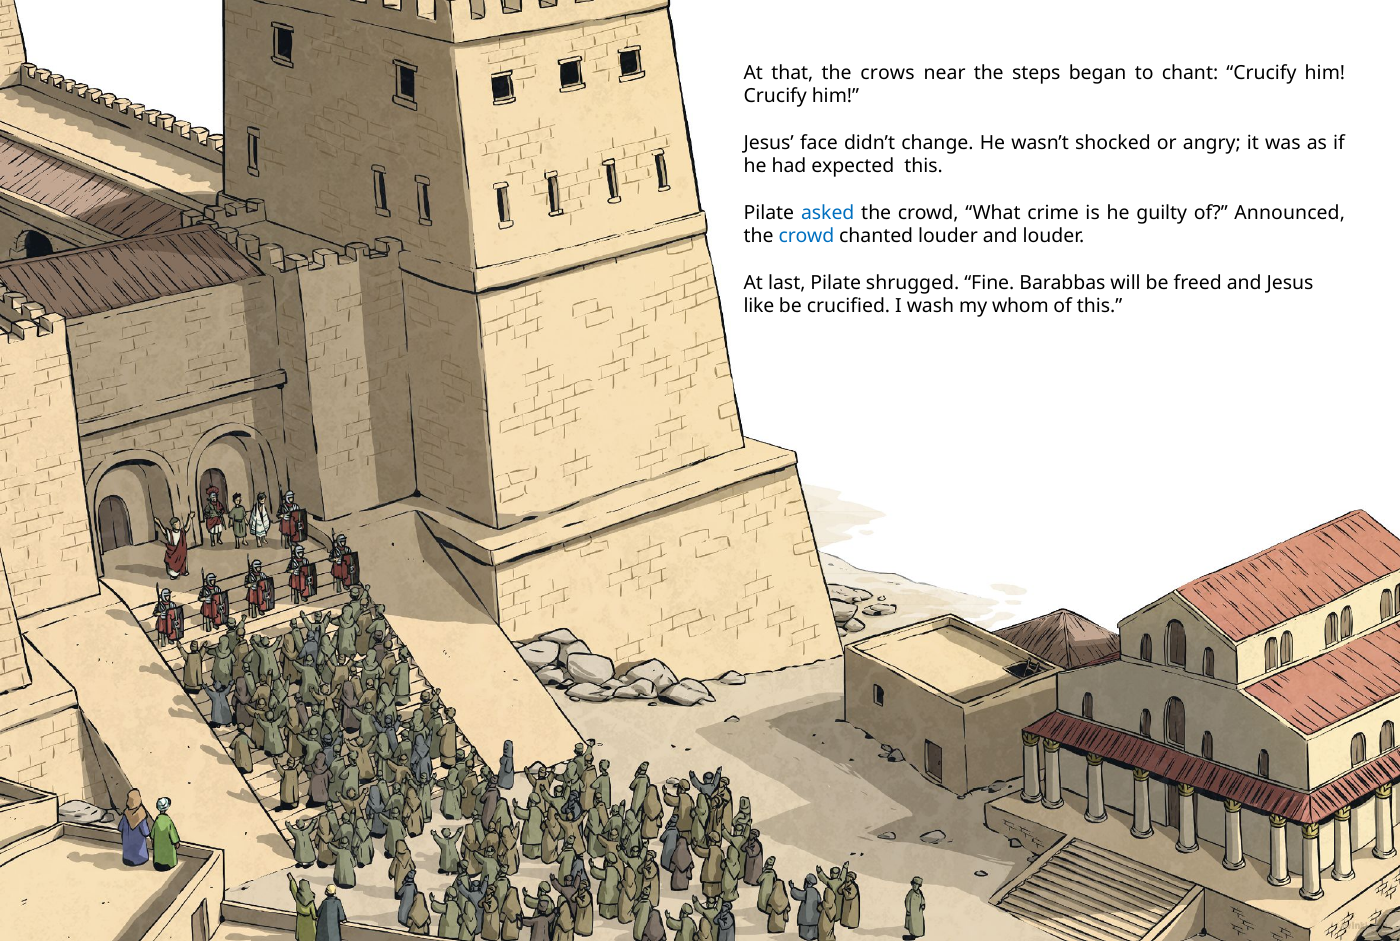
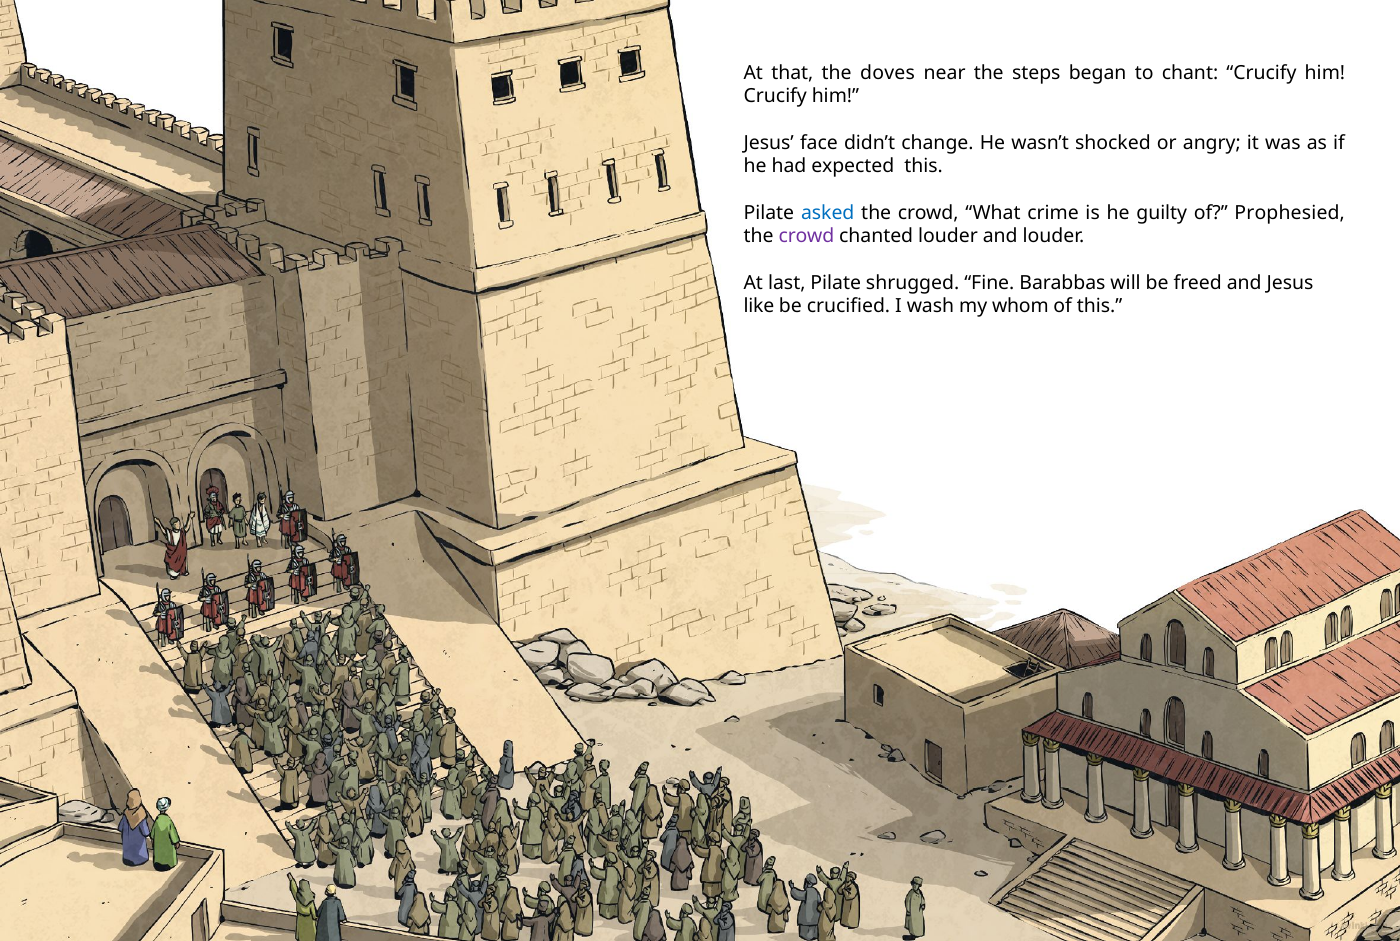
crows: crows -> doves (888, 73)
Announced: Announced -> Prophesied (1290, 213)
crowd colour: blue -> purple (806, 236)
